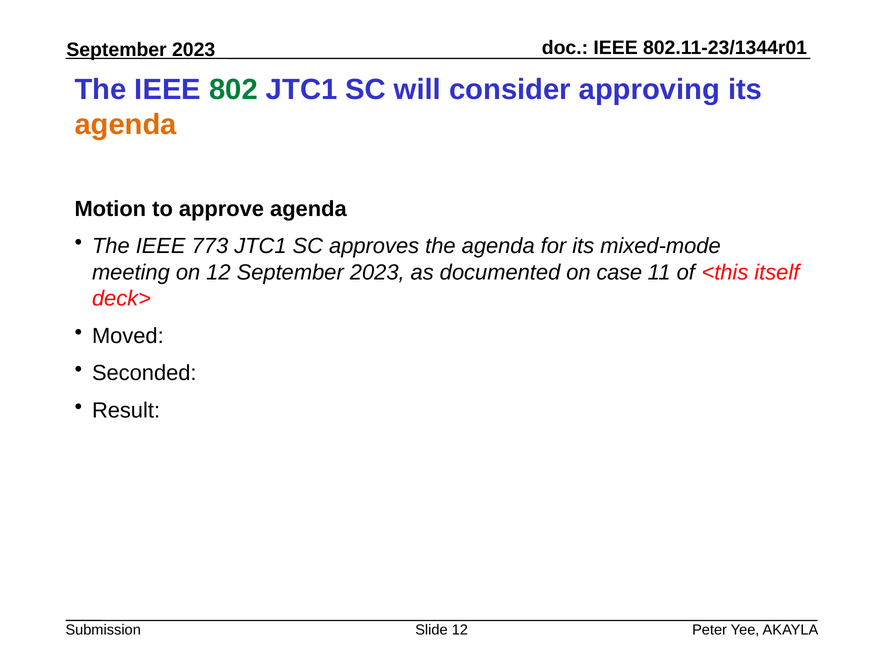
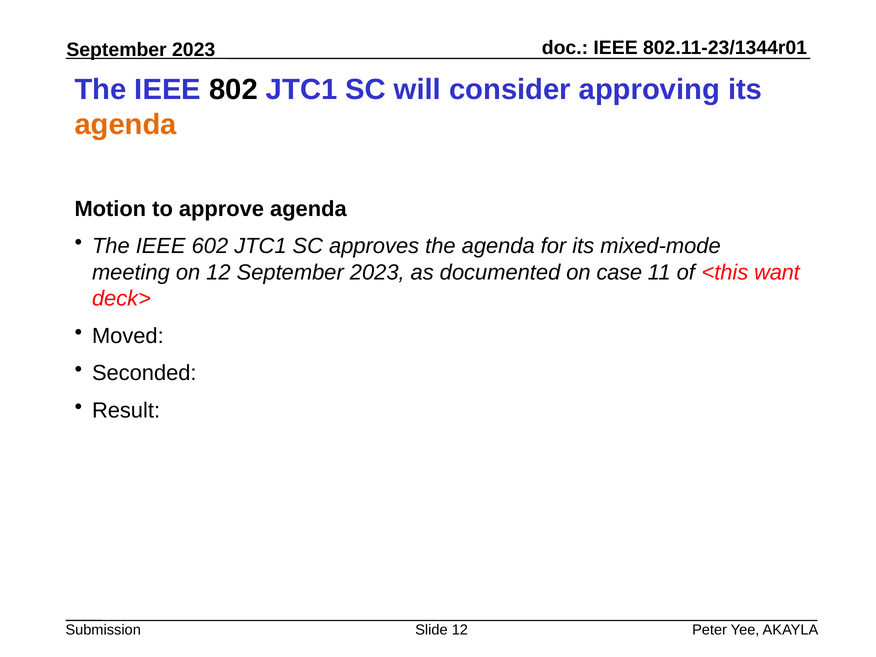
802 colour: green -> black (233, 90)
773: 773 -> 602 (210, 246)
itself: itself -> want (777, 272)
